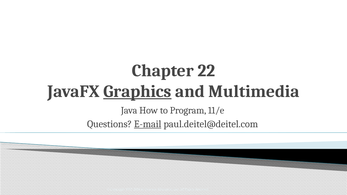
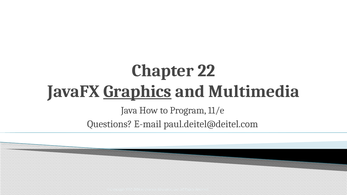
E-mail underline: present -> none (148, 124)
